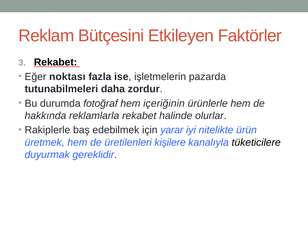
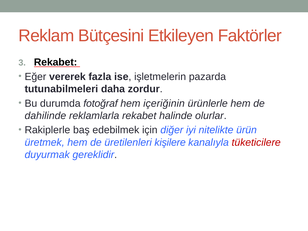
noktası: noktası -> vererek (67, 77)
hakkında: hakkında -> dahilinde (45, 116)
yarar: yarar -> diğer (172, 130)
tüketicilere colour: black -> red (256, 142)
